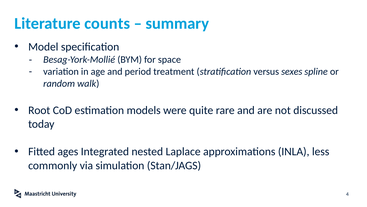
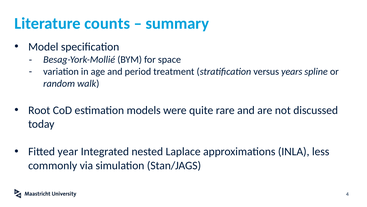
sexes: sexes -> years (292, 71)
ages: ages -> year (68, 151)
